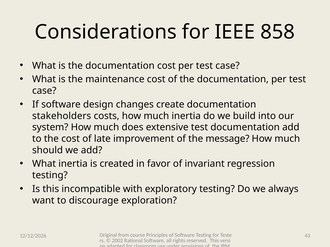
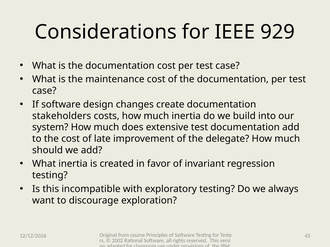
858: 858 -> 929 (278, 32)
message: message -> delegate (227, 139)
